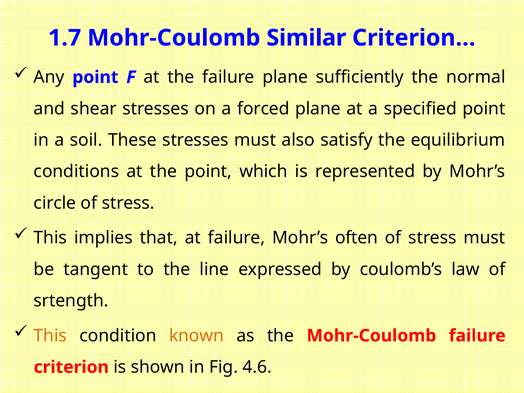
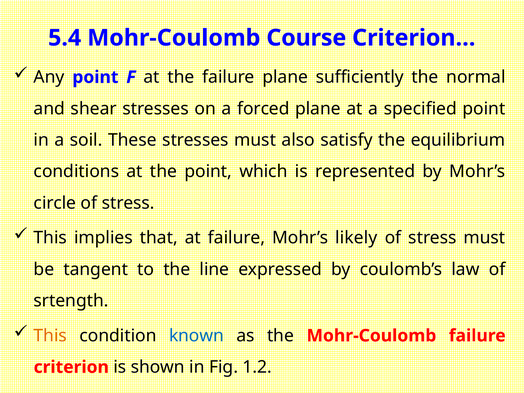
1.7: 1.7 -> 5.4 (65, 38)
Similar: Similar -> Course (306, 38)
often: often -> likely (356, 238)
known colour: orange -> blue (196, 336)
4.6: 4.6 -> 1.2 (257, 367)
